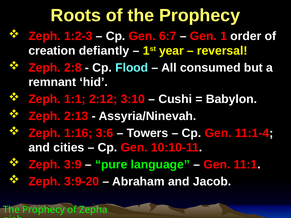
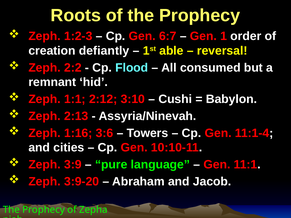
year: year -> able (171, 51)
2:8: 2:8 -> 2:2 (73, 68)
